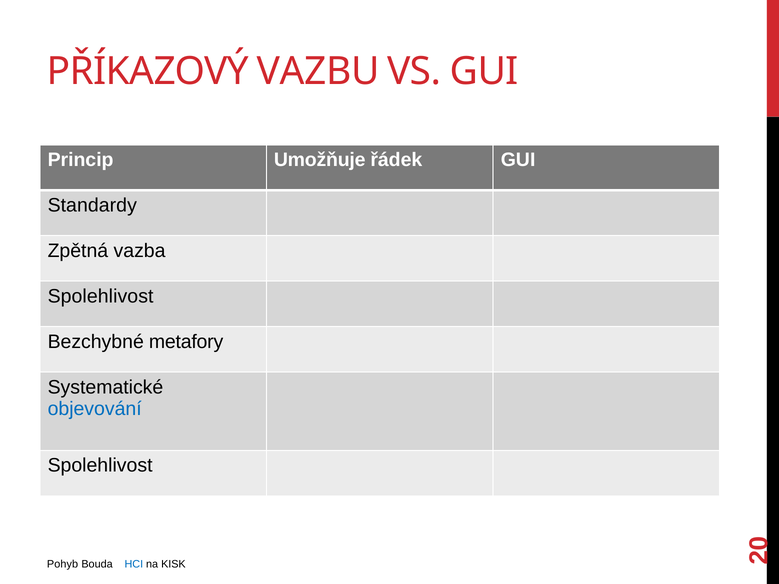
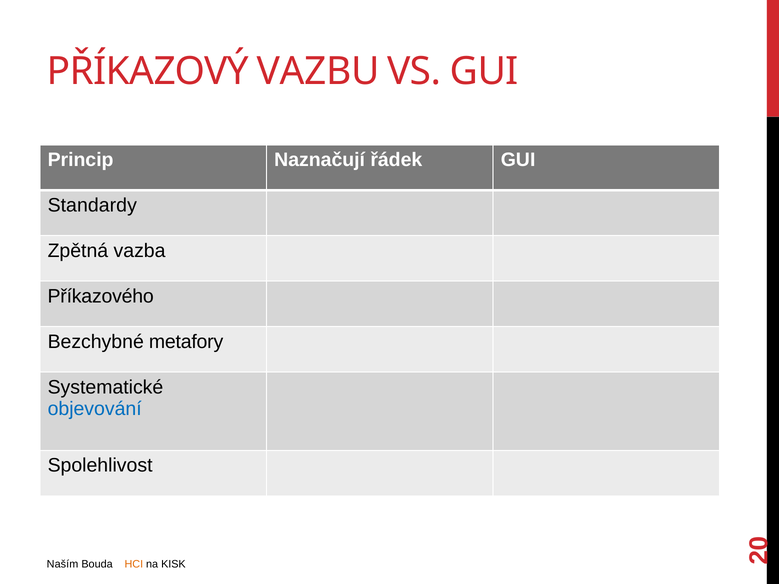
Umožňuje: Umožňuje -> Naznačují (320, 160)
Spolehlivost: Spolehlivost -> Příkazového (101, 296)
Pohyb: Pohyb -> Naším (63, 564)
HCI colour: blue -> orange (134, 564)
